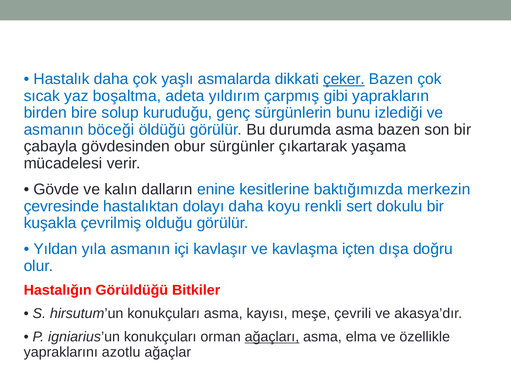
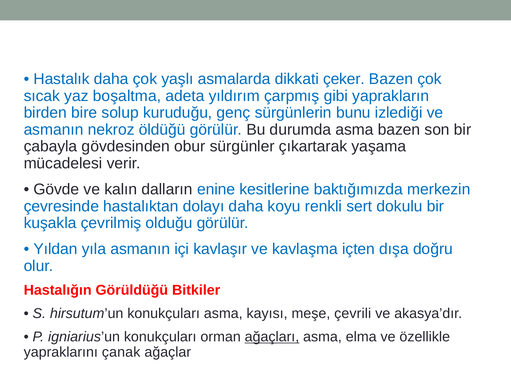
çeker underline: present -> none (344, 79)
böceği: böceği -> nekroz (111, 130)
azotlu: azotlu -> çanak (121, 353)
